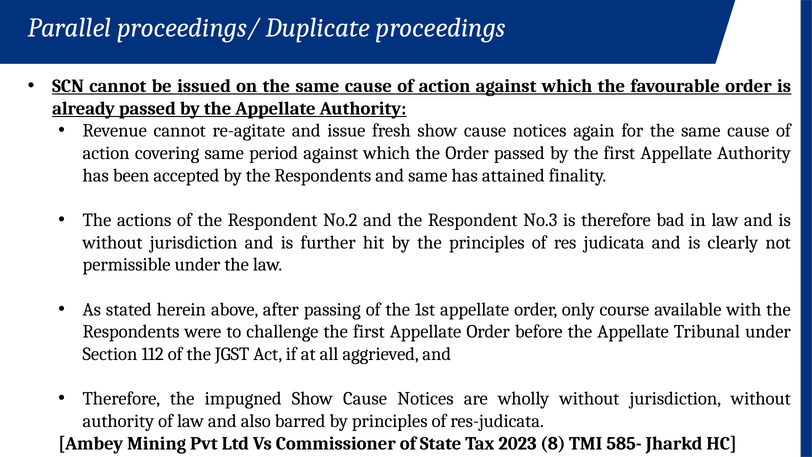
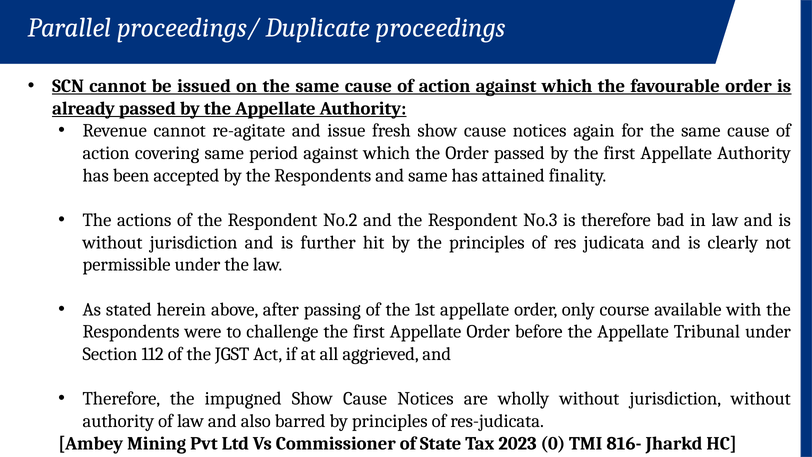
8: 8 -> 0 (553, 443)
585-: 585- -> 816- (624, 443)
